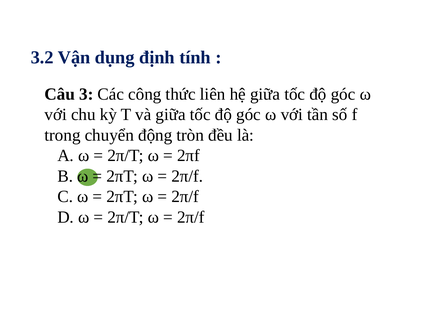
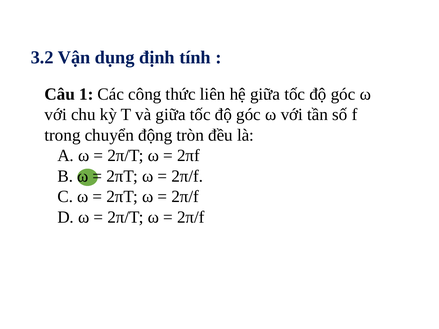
3: 3 -> 1 (86, 94)
